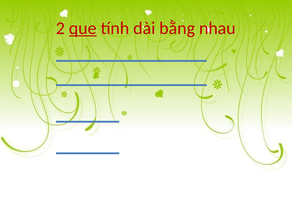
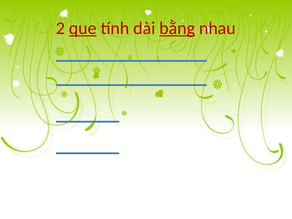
bằng underline: none -> present (177, 28)
